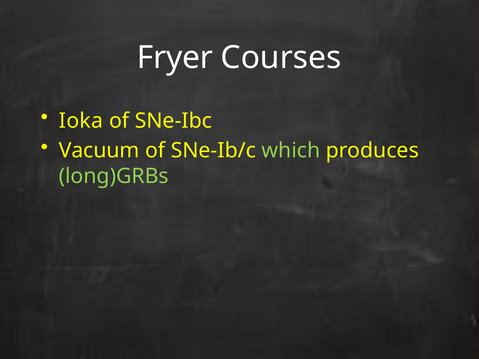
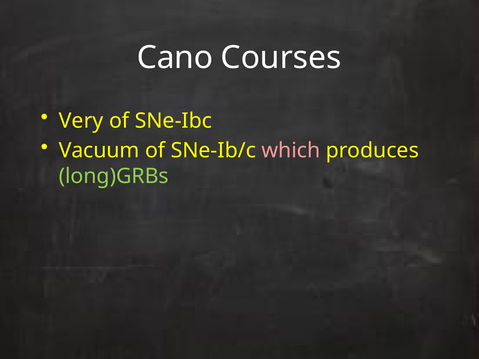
Fryer: Fryer -> Cano (175, 58)
Ioka: Ioka -> Very (81, 121)
which colour: light green -> pink (291, 151)
